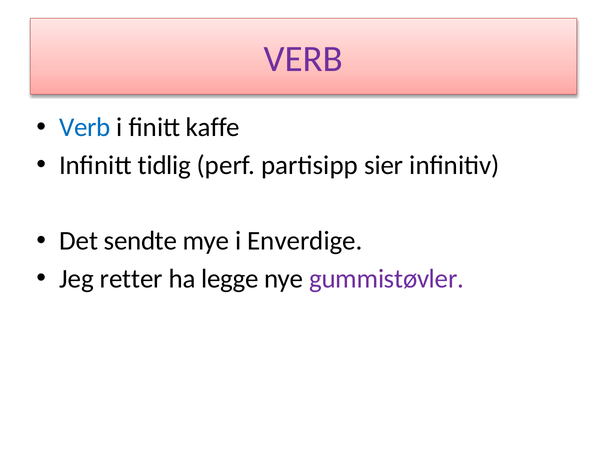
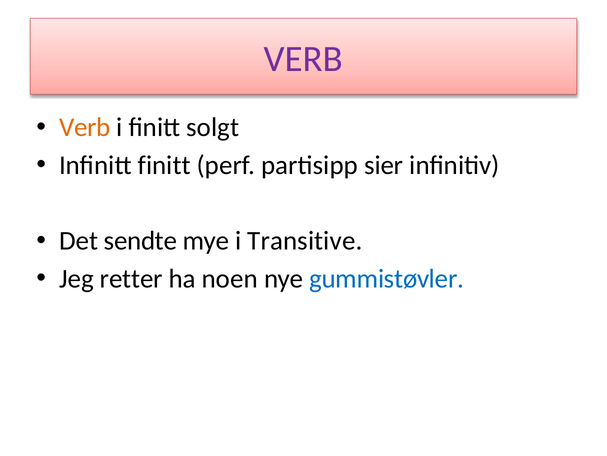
Verb colour: blue -> orange (85, 127)
kaffe: kaffe -> solgt (213, 127)
Infinitt tidlig: tidlig -> finitt (164, 165)
Enverdige: Enverdige -> Transitive (305, 241)
legge: legge -> noen (230, 278)
gummistøvler colour: purple -> blue (387, 278)
